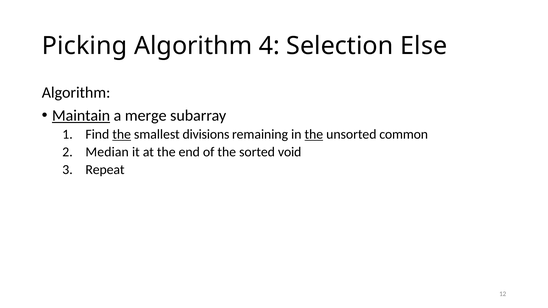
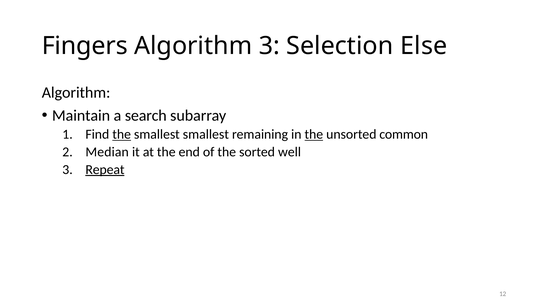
Picking: Picking -> Fingers (85, 46)
Algorithm 4: 4 -> 3 (269, 46)
Maintain underline: present -> none (81, 116)
merge: merge -> search (146, 116)
smallest divisions: divisions -> smallest (206, 135)
void: void -> well (290, 152)
Repeat underline: none -> present (105, 170)
